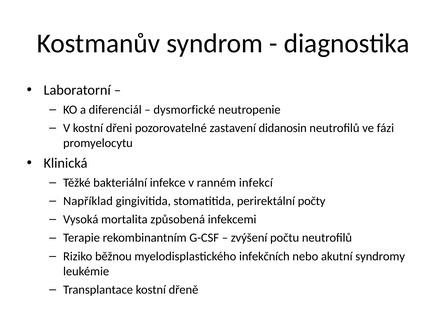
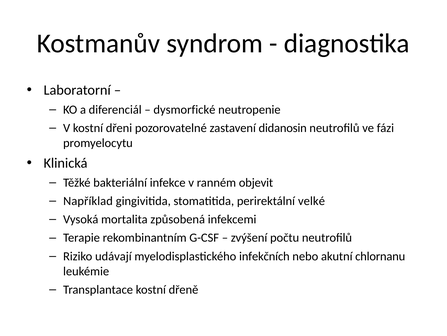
infekcí: infekcí -> objevit (256, 182)
počty: počty -> velké (311, 201)
běžnou: běžnou -> udávají (113, 256)
syndromy: syndromy -> chlornanu (380, 256)
